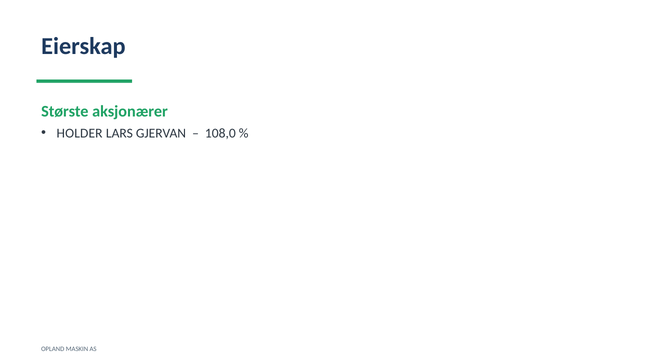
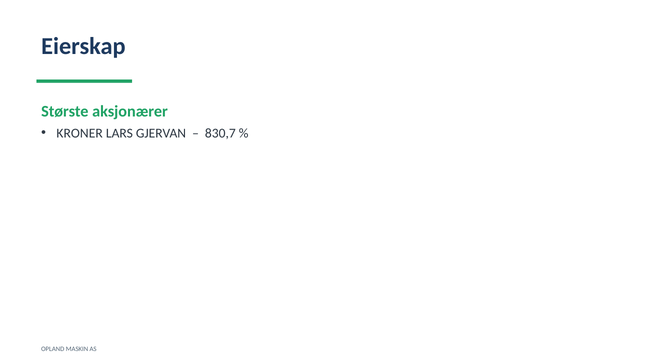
HOLDER: HOLDER -> KRONER (80, 133)
108,0: 108,0 -> 830,7 (220, 133)
